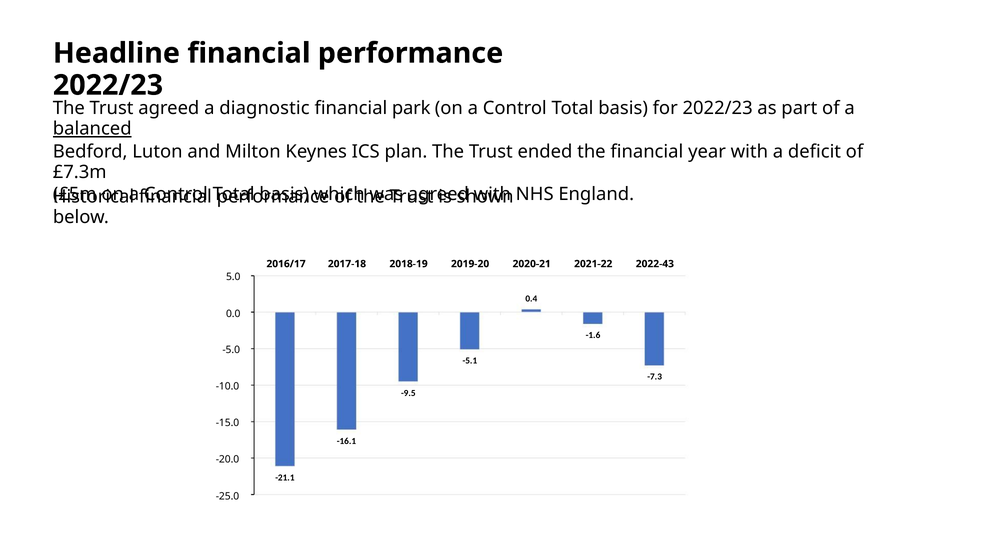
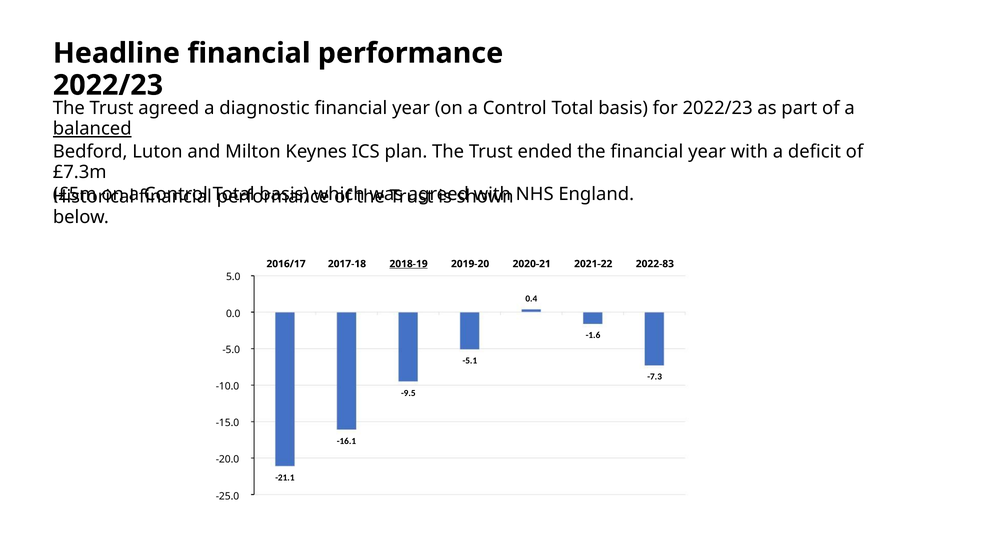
park: park -> year (411, 108)
2018-19 underline: none -> present (409, 264)
2022-43: 2022-43 -> 2022-83 (655, 264)
